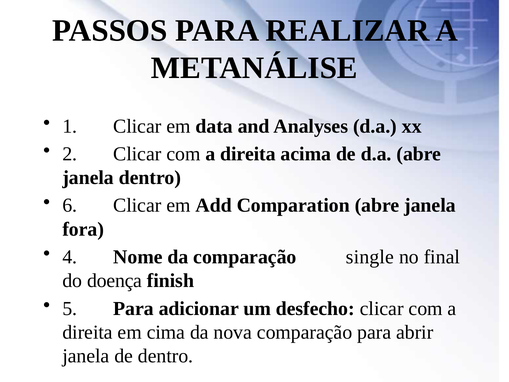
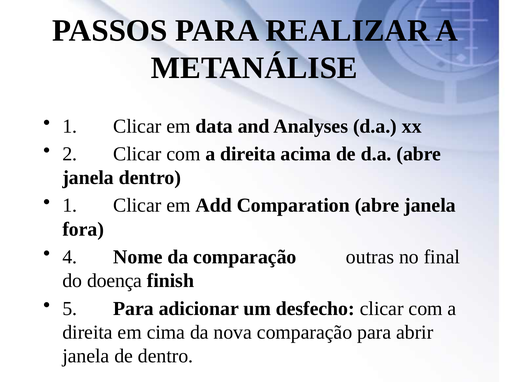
6: 6 -> 1 (70, 205)
single: single -> outras (370, 257)
